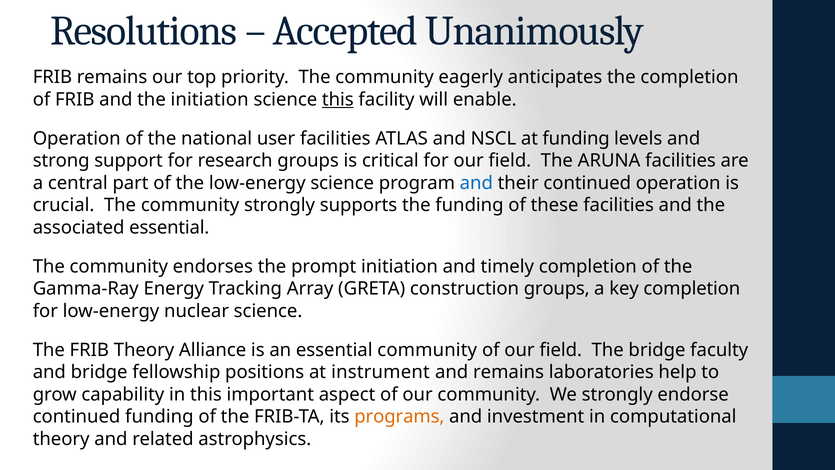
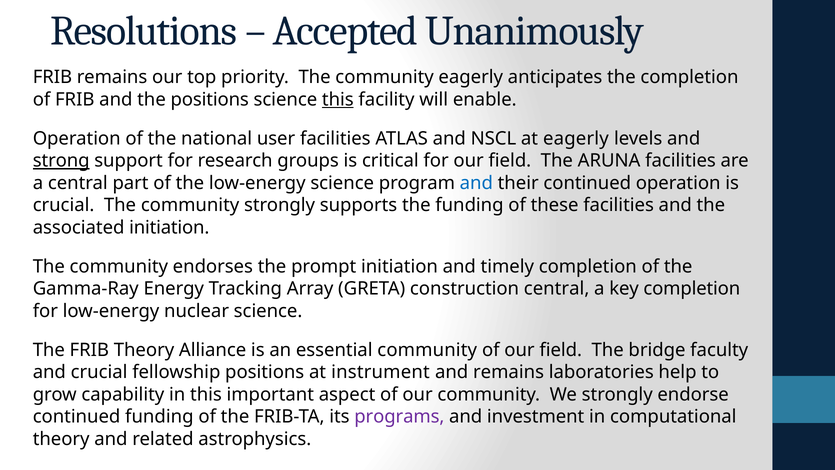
the initiation: initiation -> positions (210, 99)
at funding: funding -> eagerly (576, 138)
strong underline: none -> present (61, 161)
associated essential: essential -> initiation (169, 227)
construction groups: groups -> central (557, 289)
and bridge: bridge -> crucial (99, 372)
programs colour: orange -> purple (399, 417)
